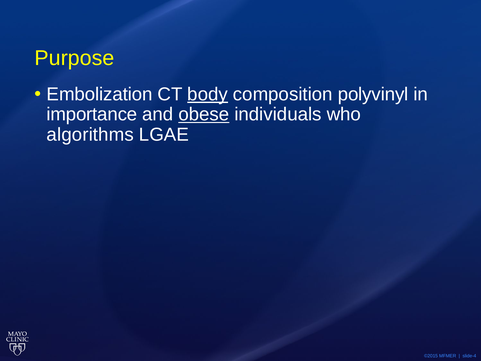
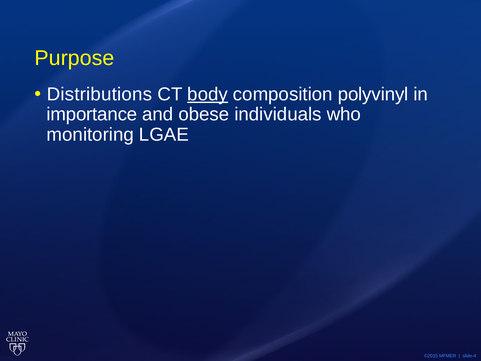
Embolization: Embolization -> Distributions (99, 94)
obese underline: present -> none (204, 114)
algorithms: algorithms -> monitoring (90, 135)
